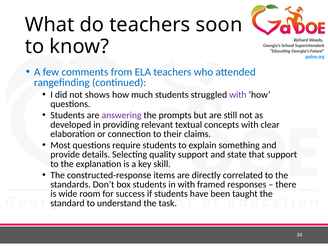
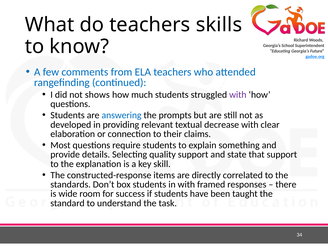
soon: soon -> skills (219, 25)
answering colour: purple -> blue (122, 115)
concepts: concepts -> decrease (222, 125)
